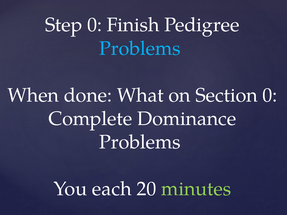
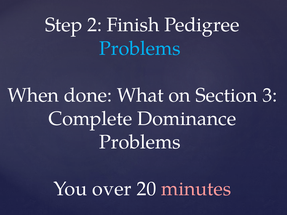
Step 0: 0 -> 2 (95, 25)
Section 0: 0 -> 3 (270, 95)
each: each -> over (112, 189)
minutes colour: light green -> pink (196, 189)
